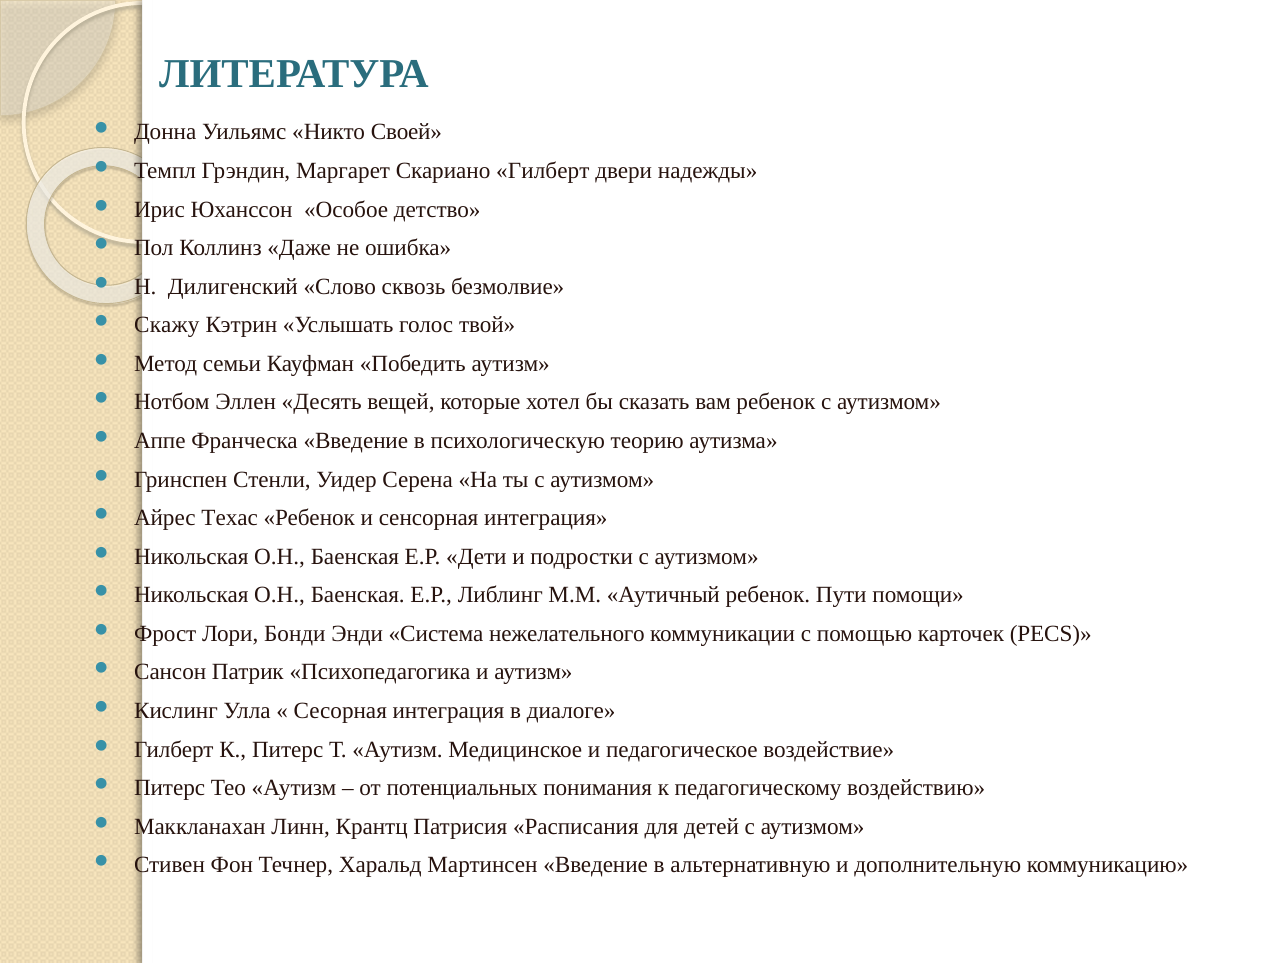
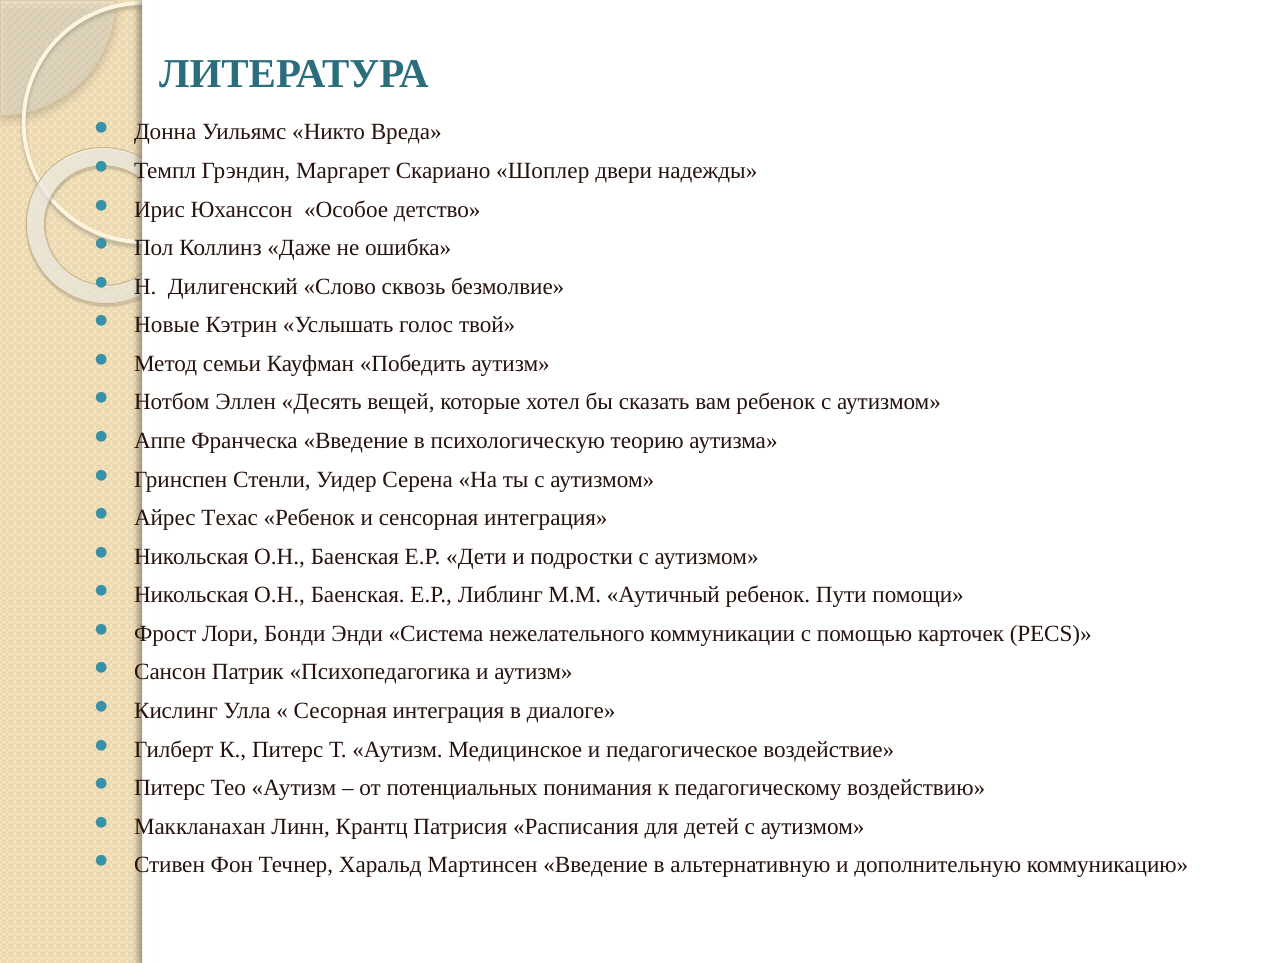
Своей: Своей -> Вреда (406, 132)
Скариано Гилберт: Гилберт -> Шоплер (543, 171)
Скажу: Скажу -> Новые (167, 325)
